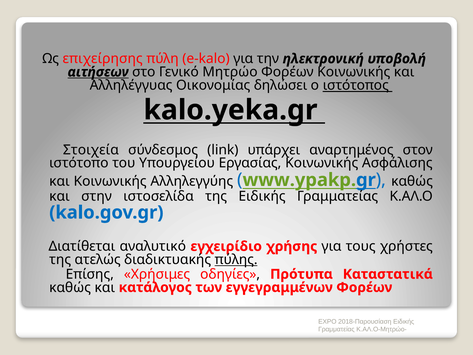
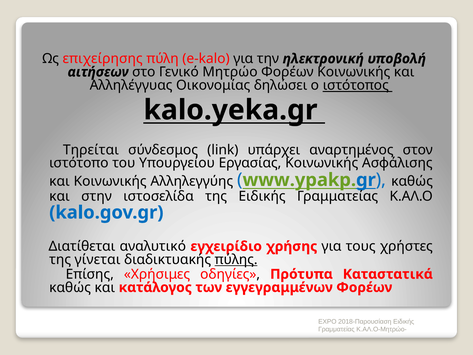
αιτήσεων underline: present -> none (98, 72)
Στοιχεία: Στοιχεία -> Τηρείται (91, 150)
ατελώς: ατελώς -> γίνεται (98, 259)
